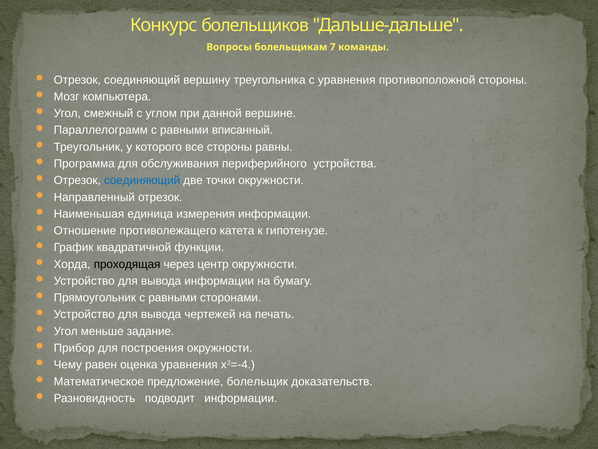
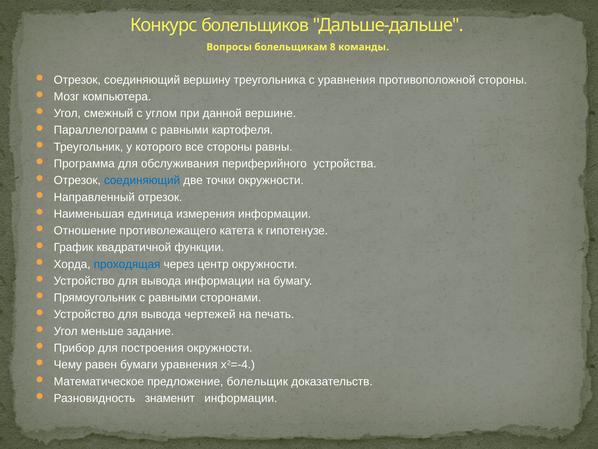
7: 7 -> 8 (333, 47)
вписанный: вписанный -> картофеля (242, 130)
проходящая colour: black -> blue (127, 264)
оценка: оценка -> бумаги (139, 364)
подводит: подводит -> знаменит (170, 398)
